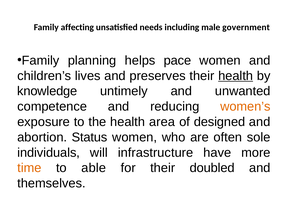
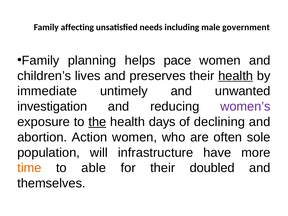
knowledge: knowledge -> immediate (47, 91)
competence: competence -> investigation (52, 107)
women’s colour: orange -> purple (245, 107)
the underline: none -> present (97, 122)
area: area -> days (162, 122)
designed: designed -> declining (219, 122)
Status: Status -> Action (89, 137)
individuals: individuals -> population (49, 153)
